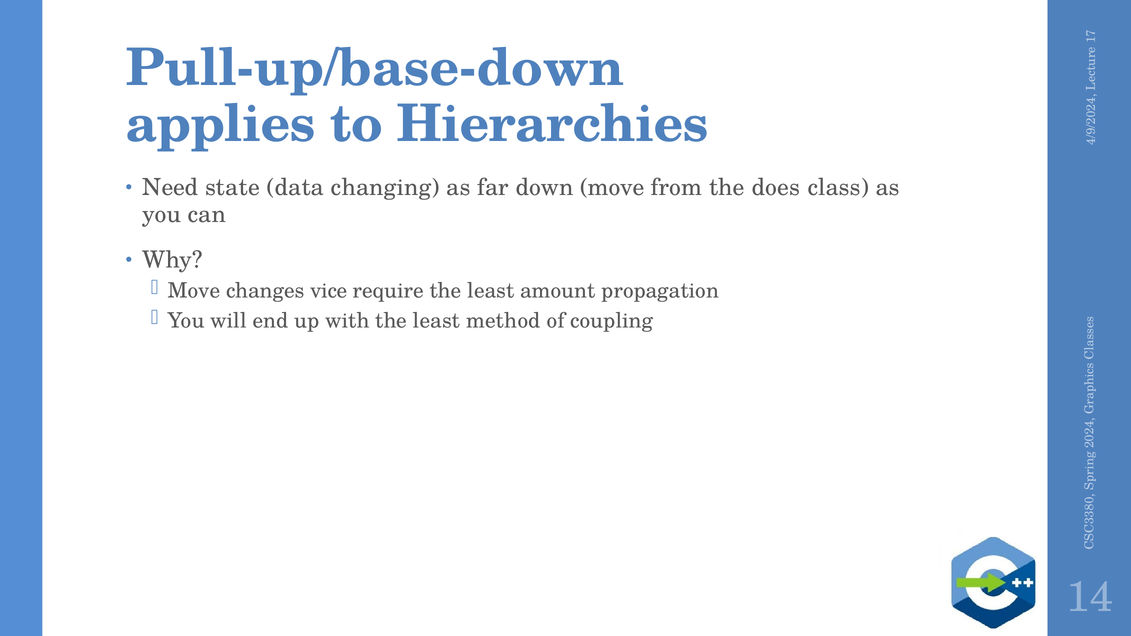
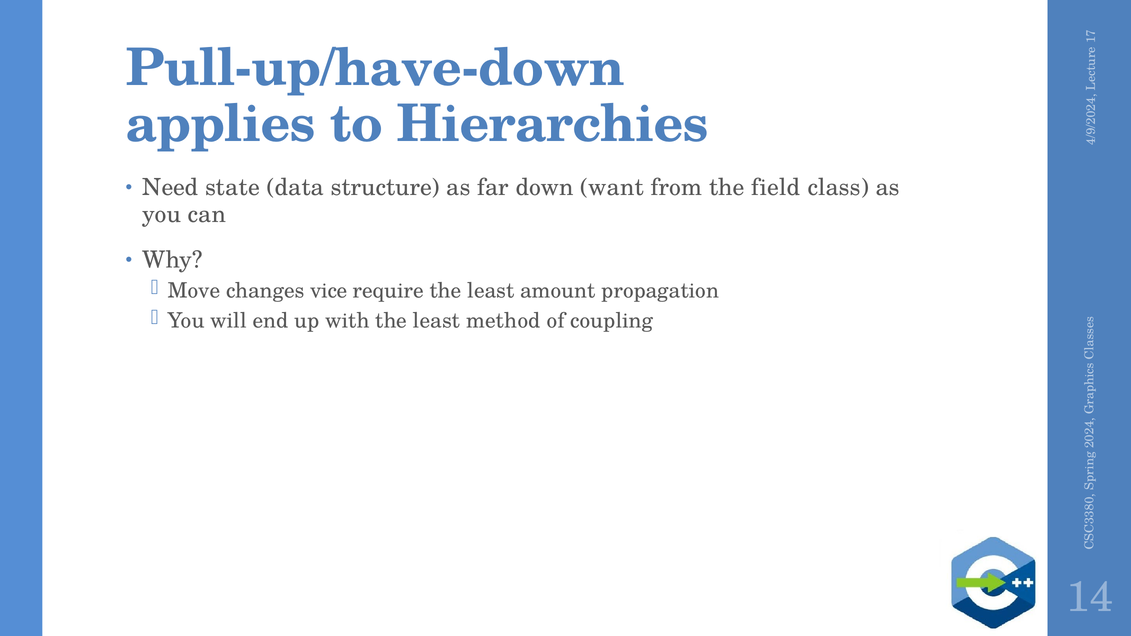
Pull-up/base-down: Pull-up/base-down -> Pull-up/have-down (375, 68)
changing: changing -> structure (385, 188)
down move: move -> want (612, 188)
does: does -> field (776, 188)
